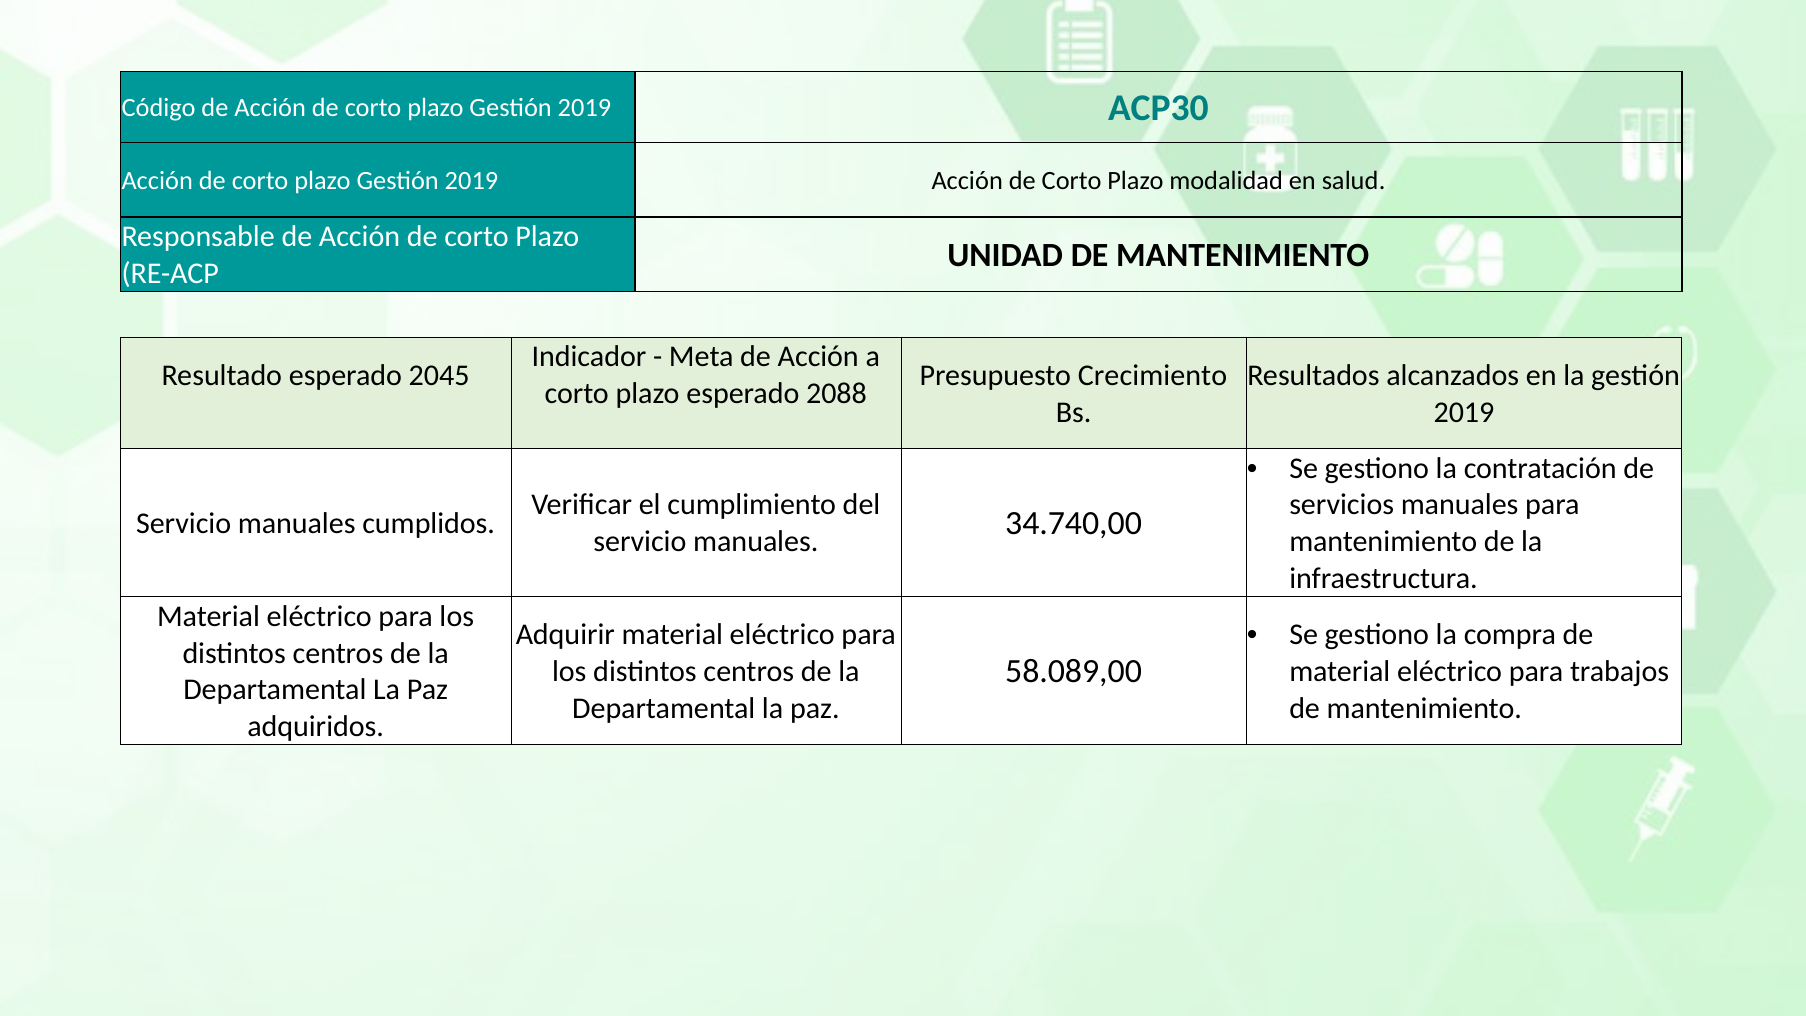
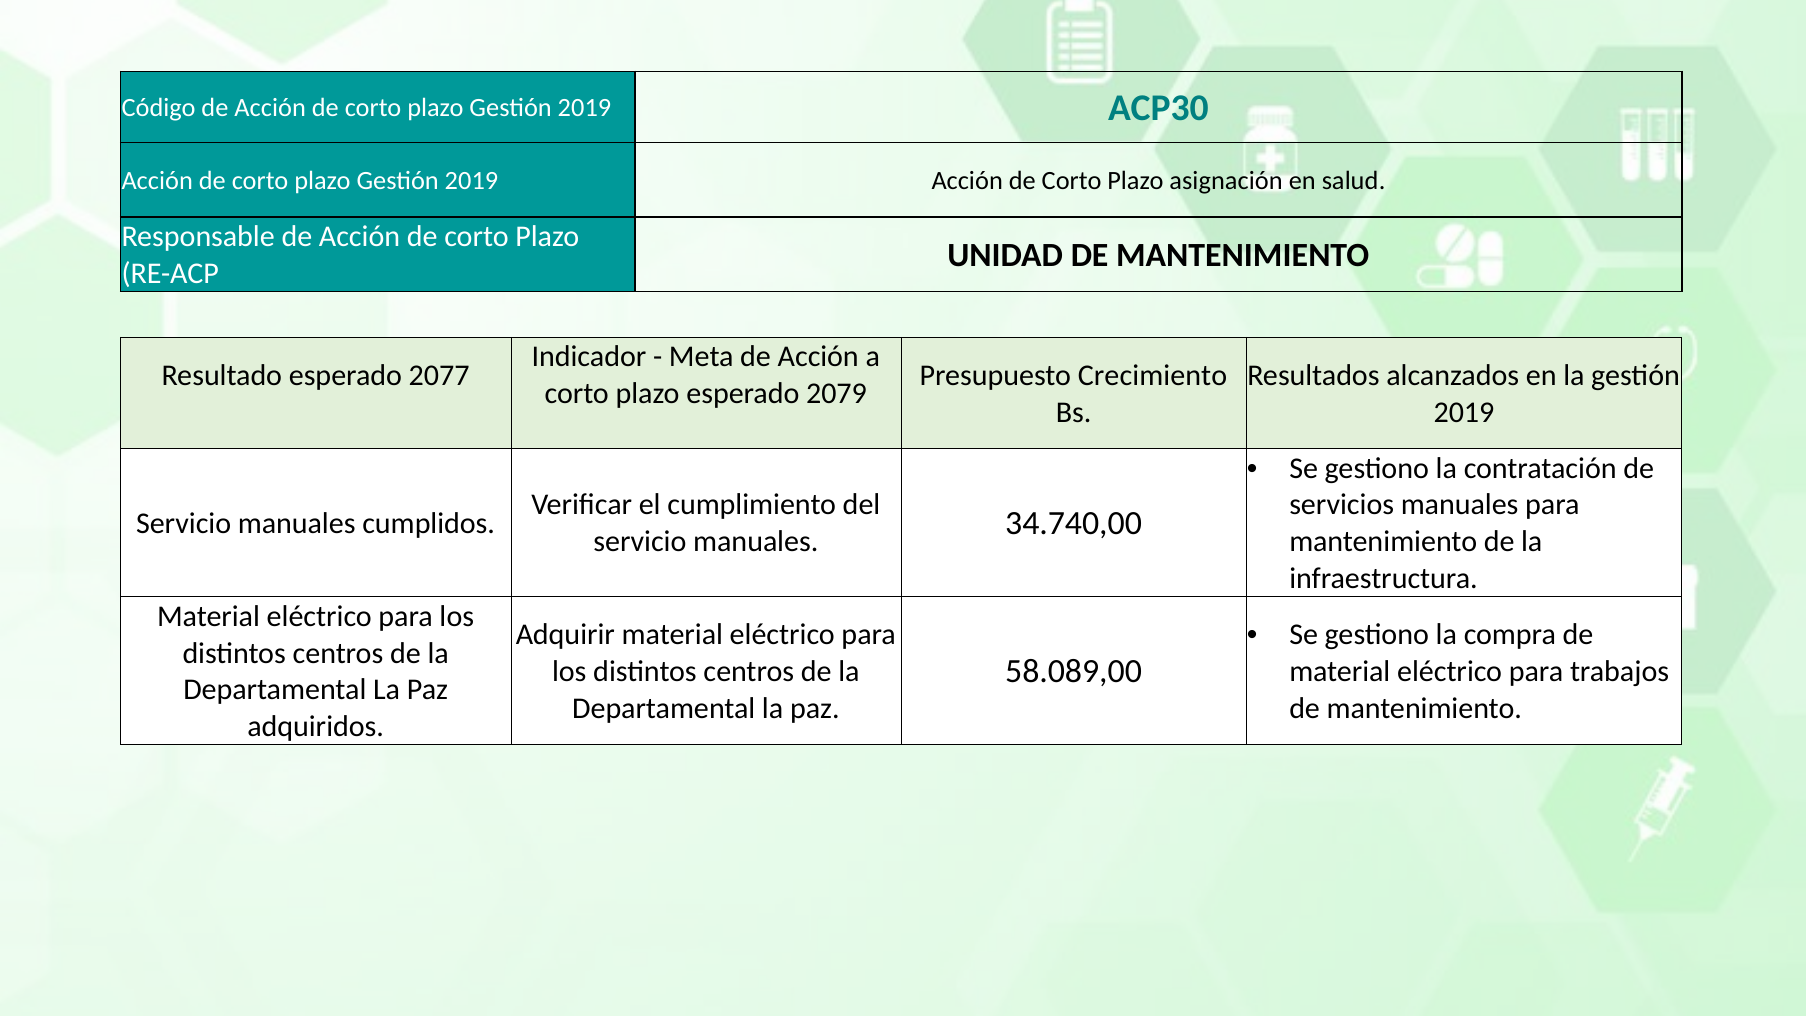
modalidad: modalidad -> asignación (1226, 180)
2045: 2045 -> 2077 (439, 375)
2088: 2088 -> 2079 (836, 394)
